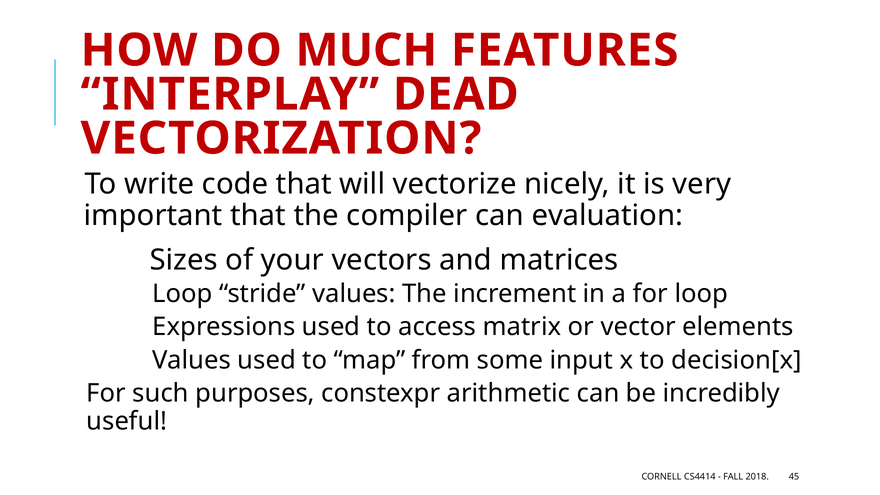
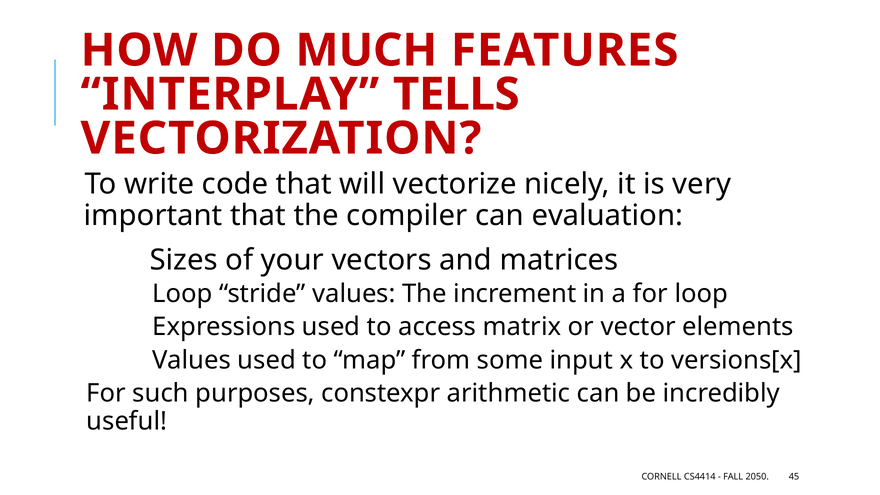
DEAD: DEAD -> TELLS (456, 94)
decision[x: decision[x -> versions[x (737, 360)
2018: 2018 -> 2050 (757, 477)
